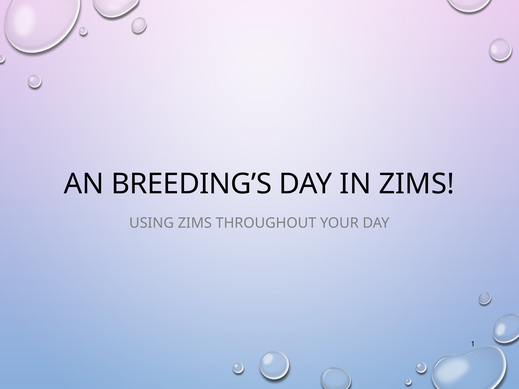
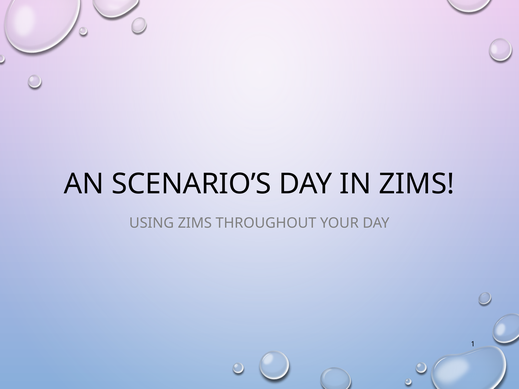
BREEDING’S: BREEDING’S -> SCENARIO’S (191, 184)
